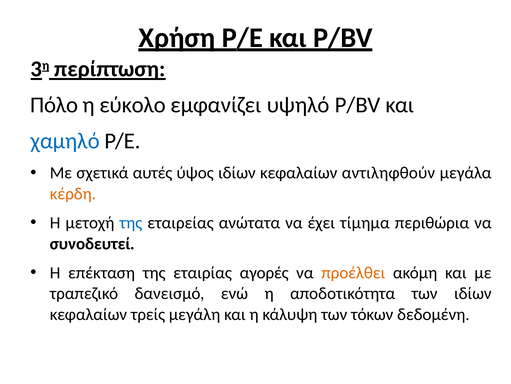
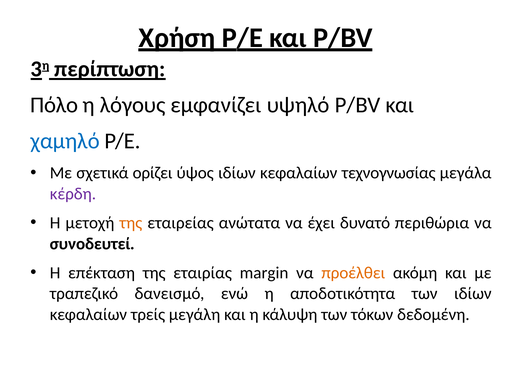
εύκολο: εύκολο -> λόγους (133, 105)
αυτές: αυτές -> ορίζει (153, 173)
αντιληφθούν: αντιληφθούν -> τεχνογνωσίας (389, 173)
κέρδη colour: orange -> purple (73, 194)
της colour: blue -> orange (131, 222)
τίμημα: τίμημα -> δυνατό (365, 222)
αγορές: αγορές -> margin (264, 272)
